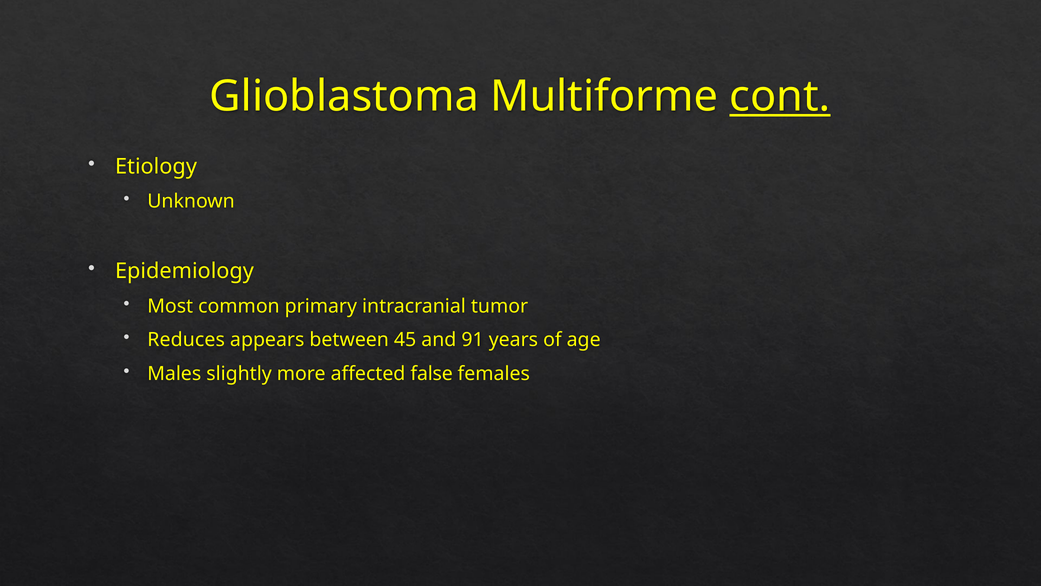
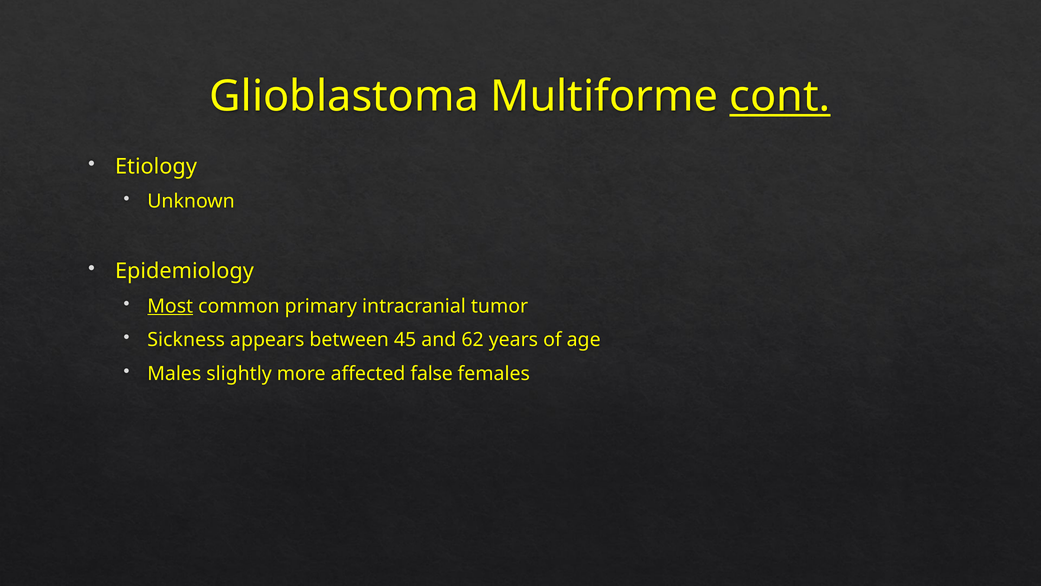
Most underline: none -> present (170, 306)
Reduces: Reduces -> Sickness (186, 340)
91: 91 -> 62 (473, 340)
